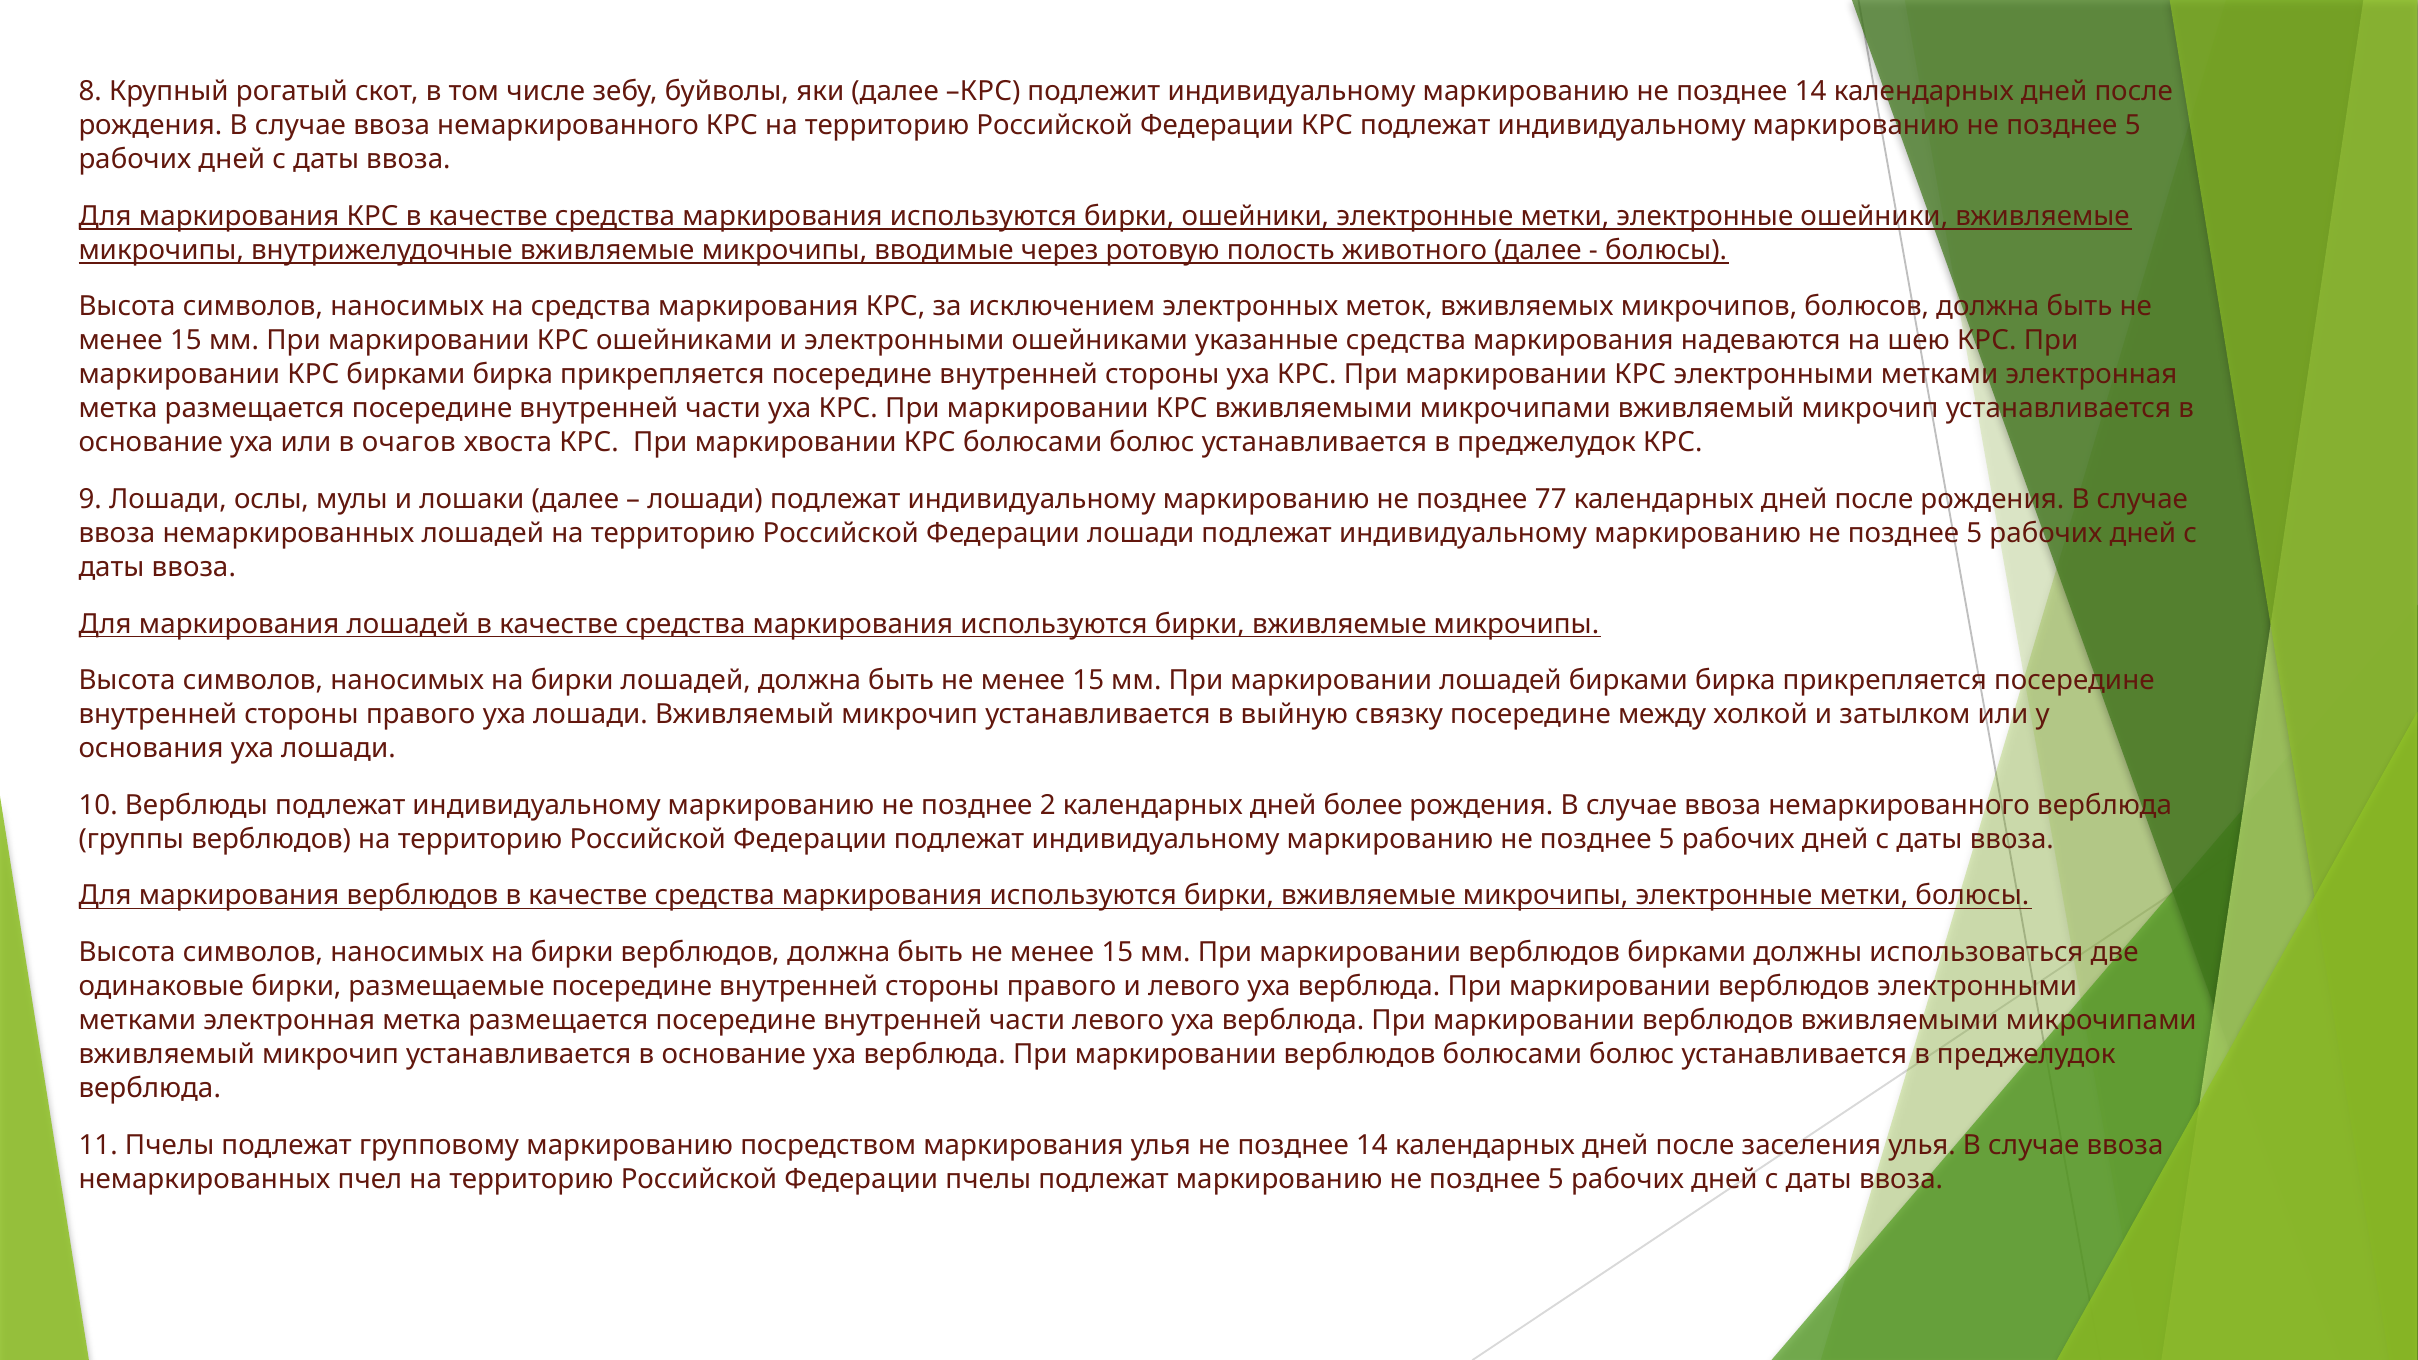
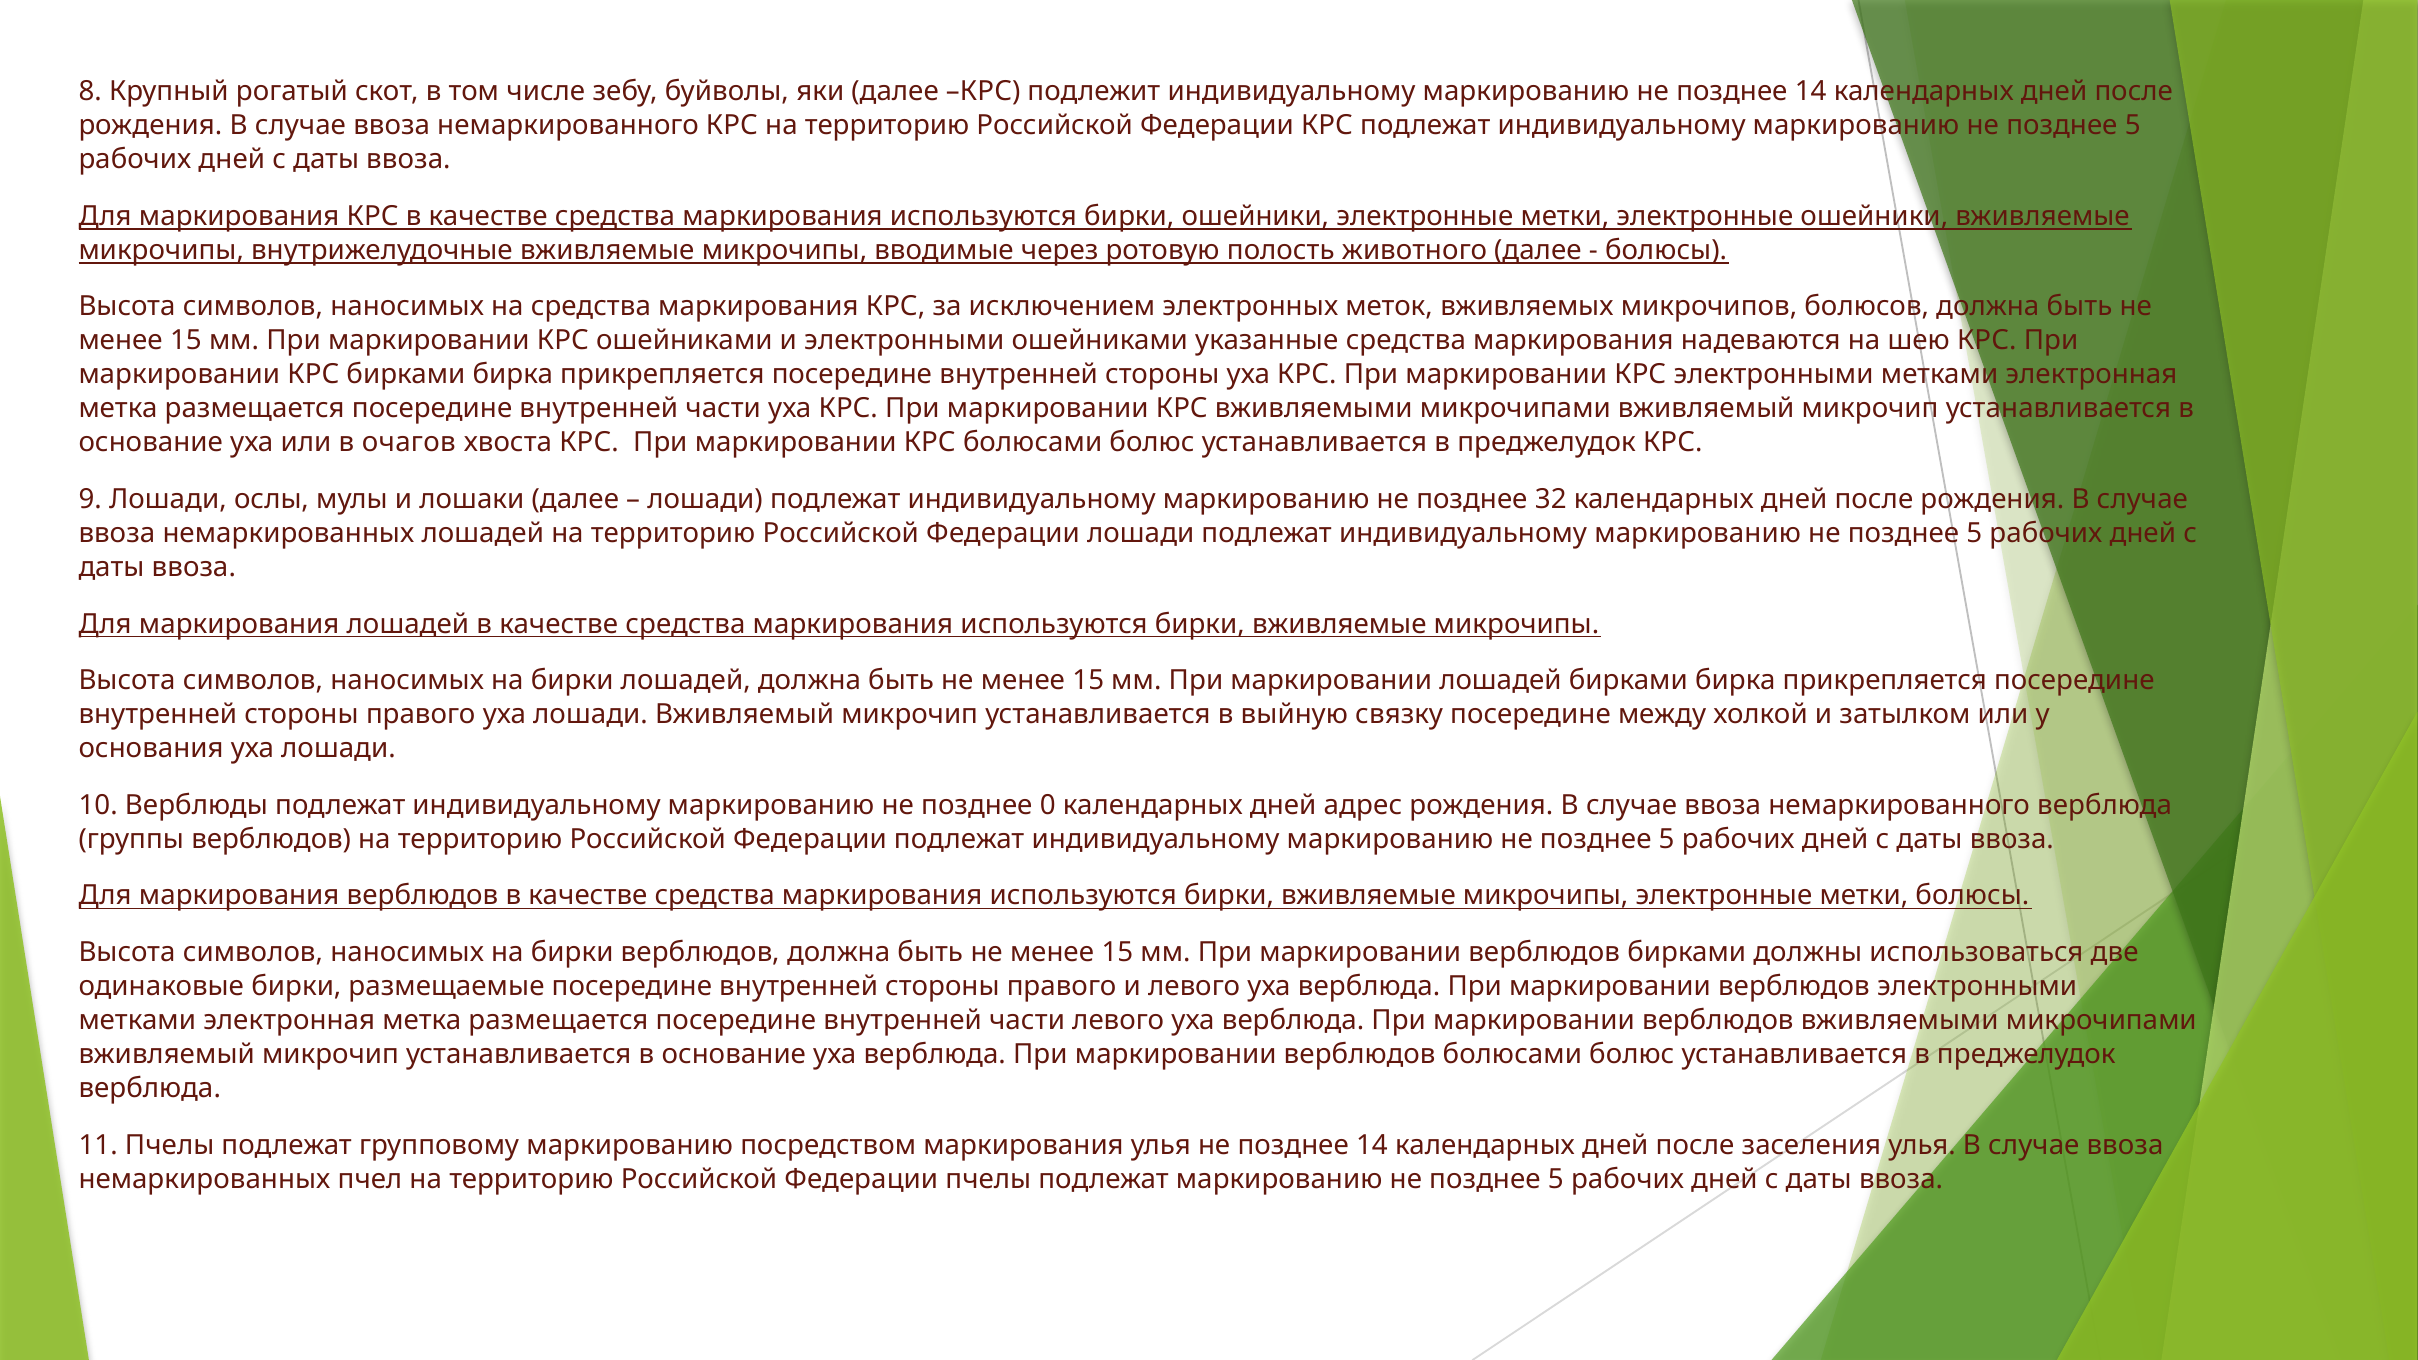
77: 77 -> 32 (1551, 499)
2: 2 -> 0 (1048, 805)
более: более -> адрес (1363, 805)
